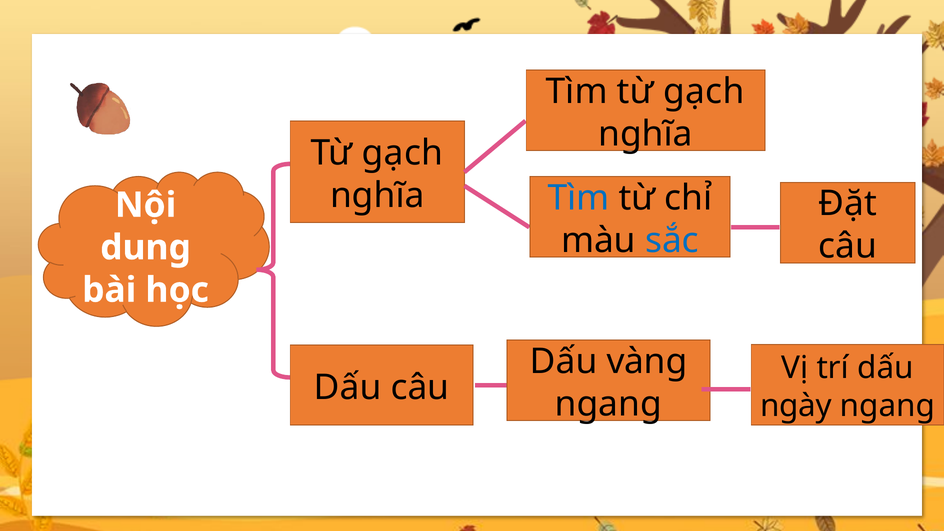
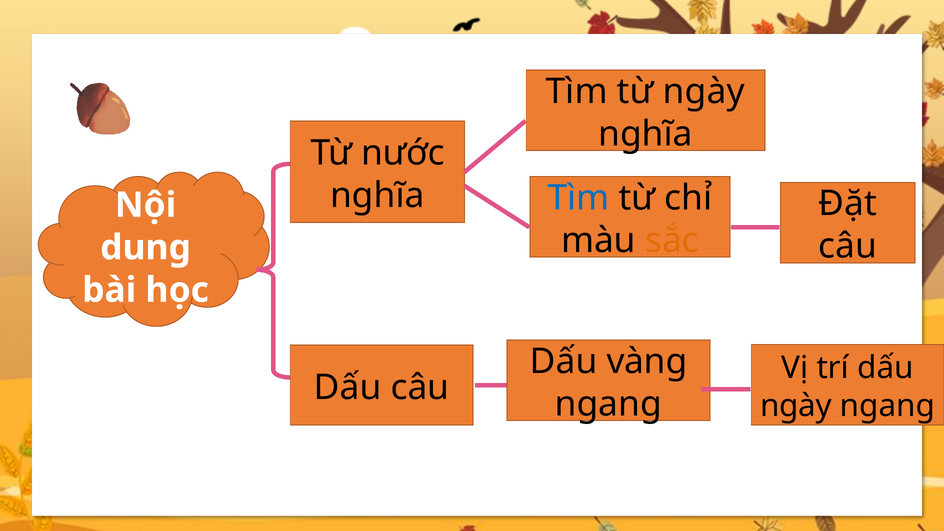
Tìm từ gạch: gạch -> ngày (704, 91)
gạch: gạch -> nước (403, 153)
sắc colour: blue -> orange (672, 240)
